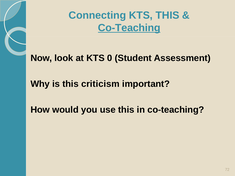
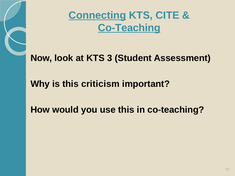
Connecting underline: none -> present (97, 15)
THIS: THIS -> CITE (168, 15)
0: 0 -> 3 (110, 58)
